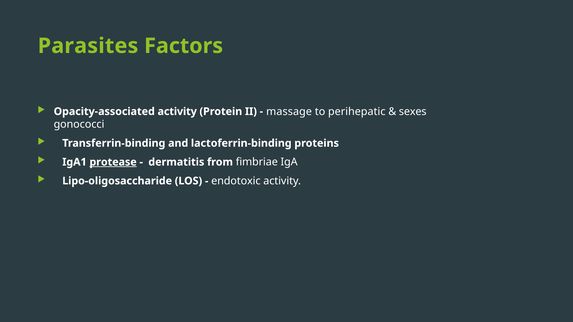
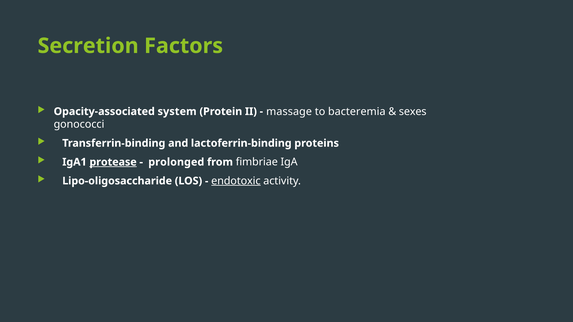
Parasites: Parasites -> Secretion (88, 46)
Opacity-associated activity: activity -> system (177, 112)
perihepatic: perihepatic -> bacteremia (357, 112)
dermatitis: dermatitis -> prolonged (176, 162)
endotoxic underline: none -> present (236, 181)
